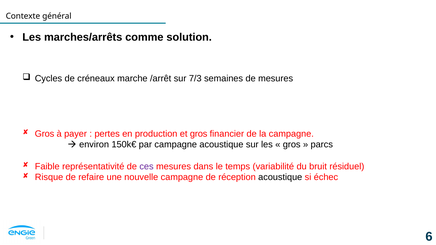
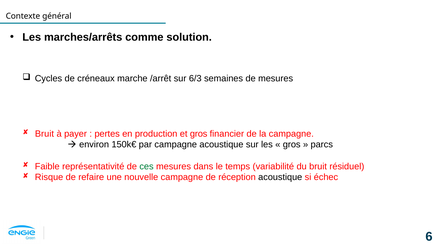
7/3: 7/3 -> 6/3 (195, 79)
Gros: Gros -> Bruit (44, 134)
ces colour: purple -> green (147, 167)
